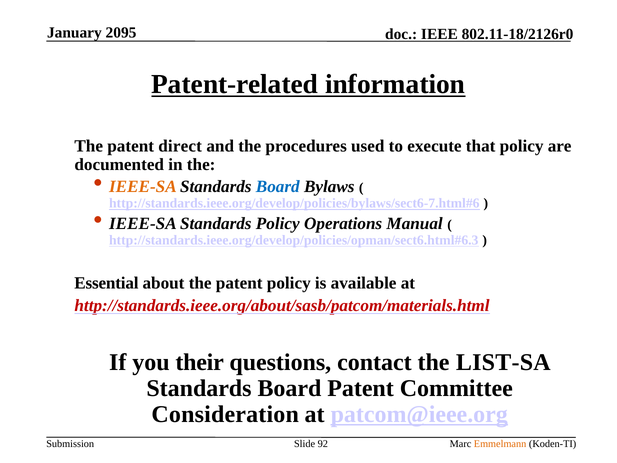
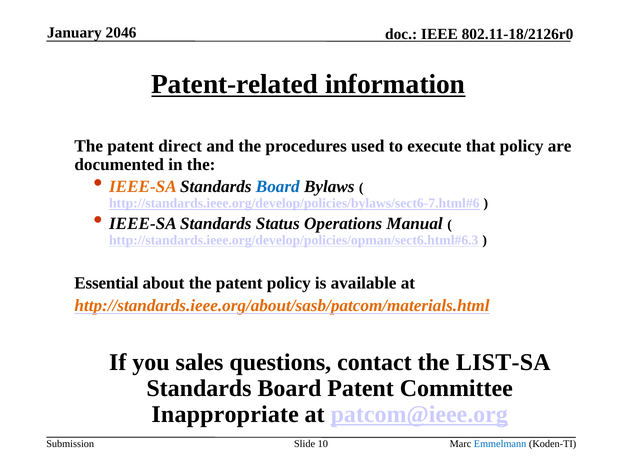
2095: 2095 -> 2046 (121, 33)
Standards Policy: Policy -> Status (278, 223)
http://standards.ieee.org/about/sasb/patcom/materials.html colour: red -> orange (282, 306)
their: their -> sales (200, 362)
Consideration: Consideration -> Inappropriate (225, 414)
92: 92 -> 10 (323, 444)
Emmelmann colour: orange -> blue (500, 444)
